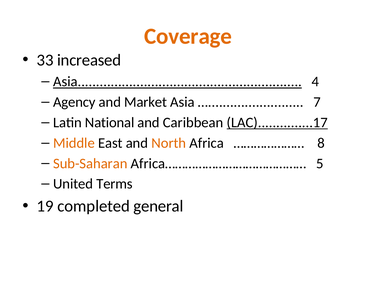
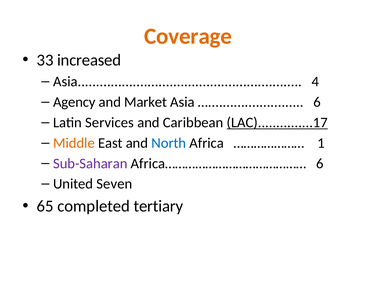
Asia underline: present -> none (177, 82)
7: 7 -> 6 (317, 102)
National: National -> Services (110, 123)
North colour: orange -> blue (169, 143)
8: 8 -> 1 (321, 143)
Sub-Saharan colour: orange -> purple (90, 163)
Africa…………………………………… 5: 5 -> 6 (320, 163)
Terms: Terms -> Seven (114, 184)
19: 19 -> 65 (45, 206)
general: general -> tertiary (158, 206)
